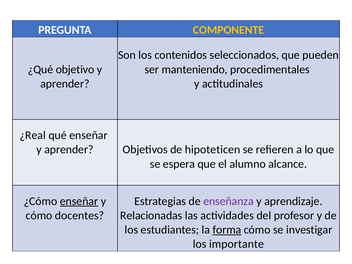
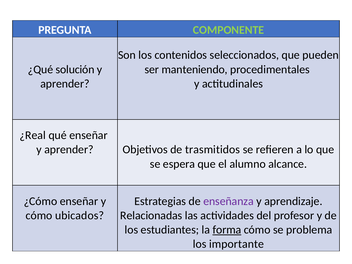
COMPONENTE colour: yellow -> light green (229, 30)
objetivo: objetivo -> solución (75, 69)
hipoteticen: hipoteticen -> trasmitidos (213, 150)
enseñar underline: present -> none (79, 201)
docentes: docentes -> ubicados (80, 215)
investigar: investigar -> problema (309, 230)
